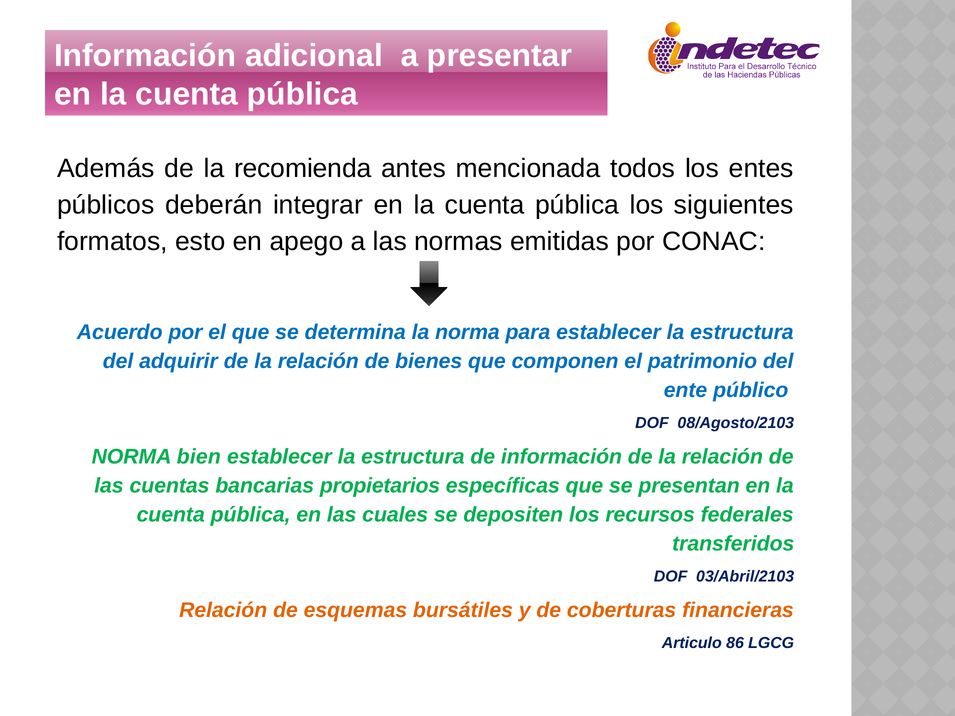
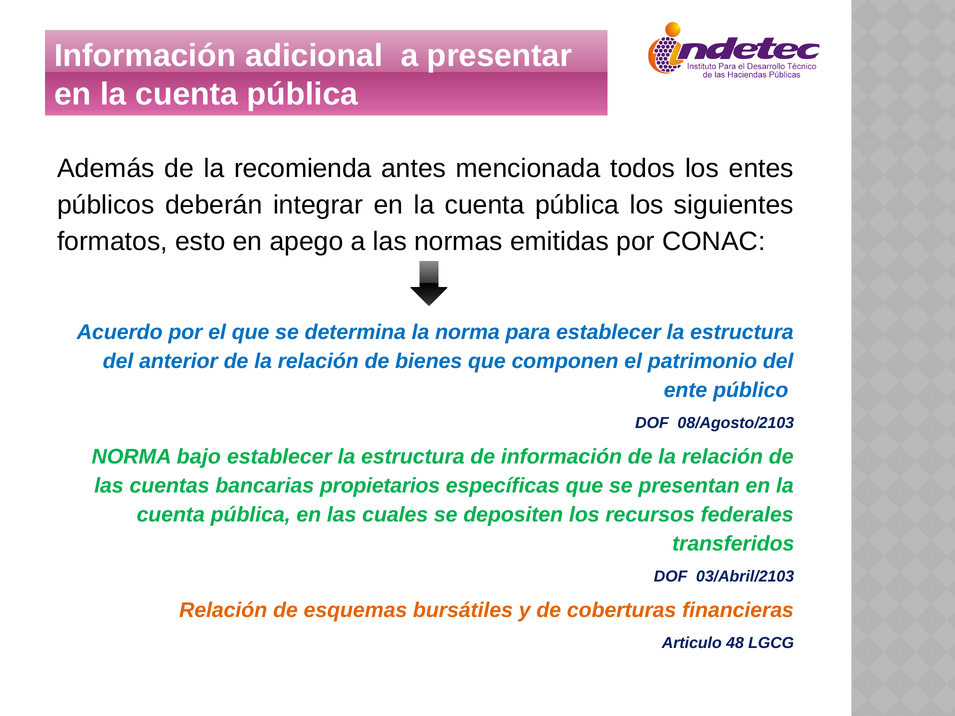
adquirir: adquirir -> anterior (179, 362)
bien: bien -> bajo (199, 457)
86: 86 -> 48 (735, 643)
